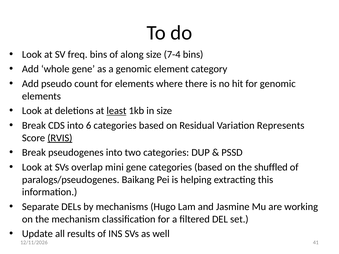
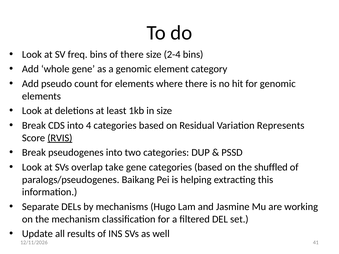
of along: along -> there (132, 54)
7-4: 7-4 -> 2-4 (172, 54)
least underline: present -> none (116, 111)
6: 6 -> 4 (89, 126)
mini: mini -> take (114, 167)
